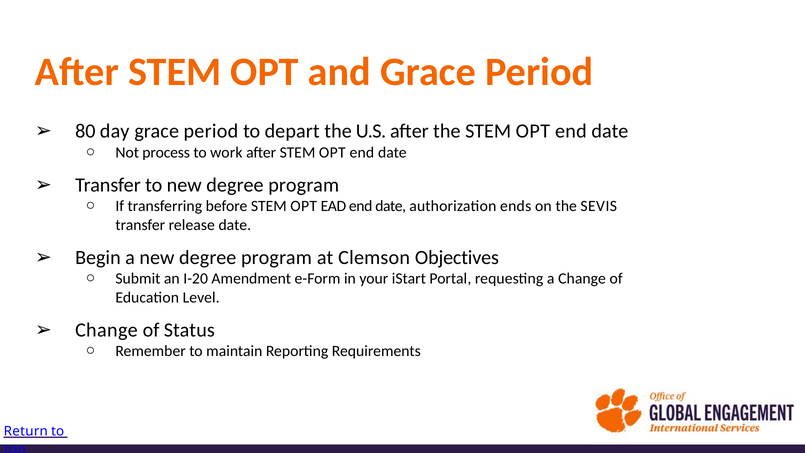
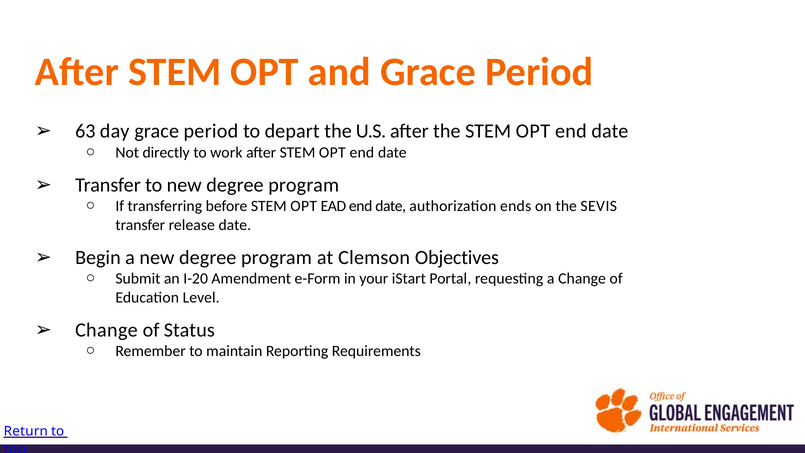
80: 80 -> 63 (85, 131)
process: process -> directly (166, 152)
